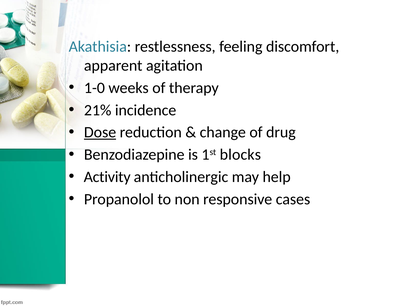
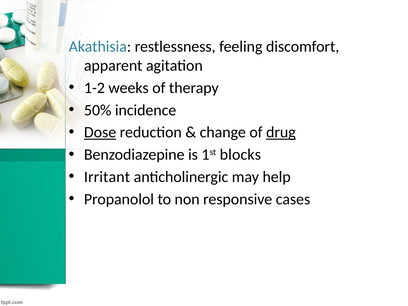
1-0: 1-0 -> 1-2 (94, 88)
21%: 21% -> 50% (98, 110)
drug underline: none -> present (281, 132)
Activity: Activity -> Irritant (107, 177)
